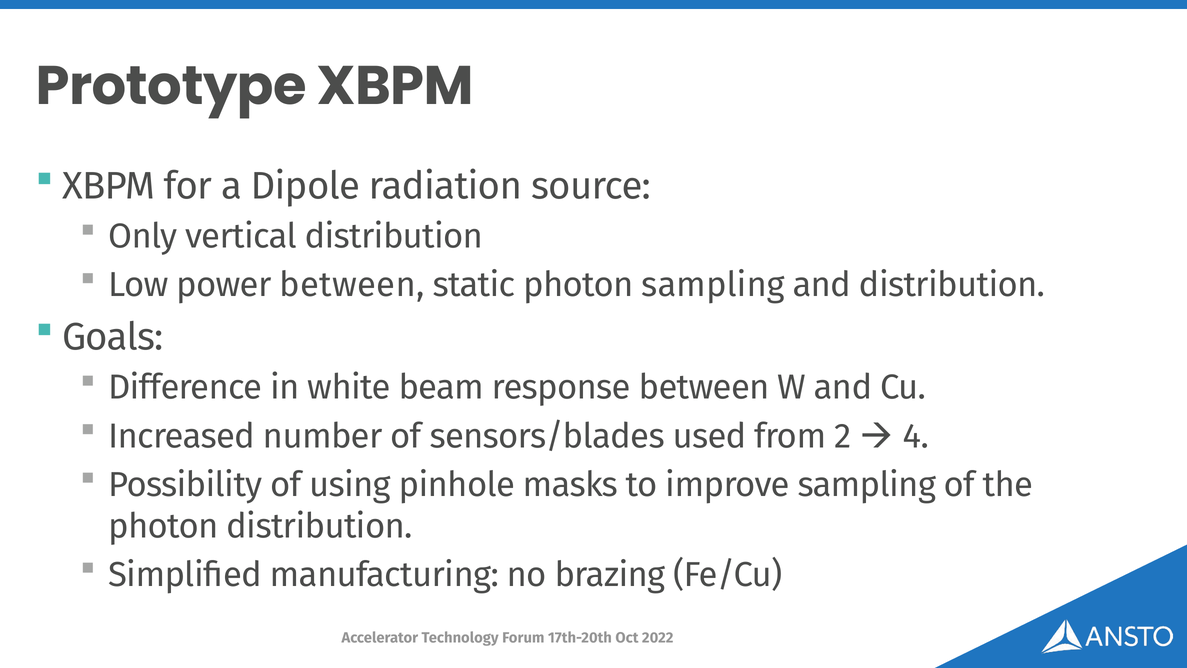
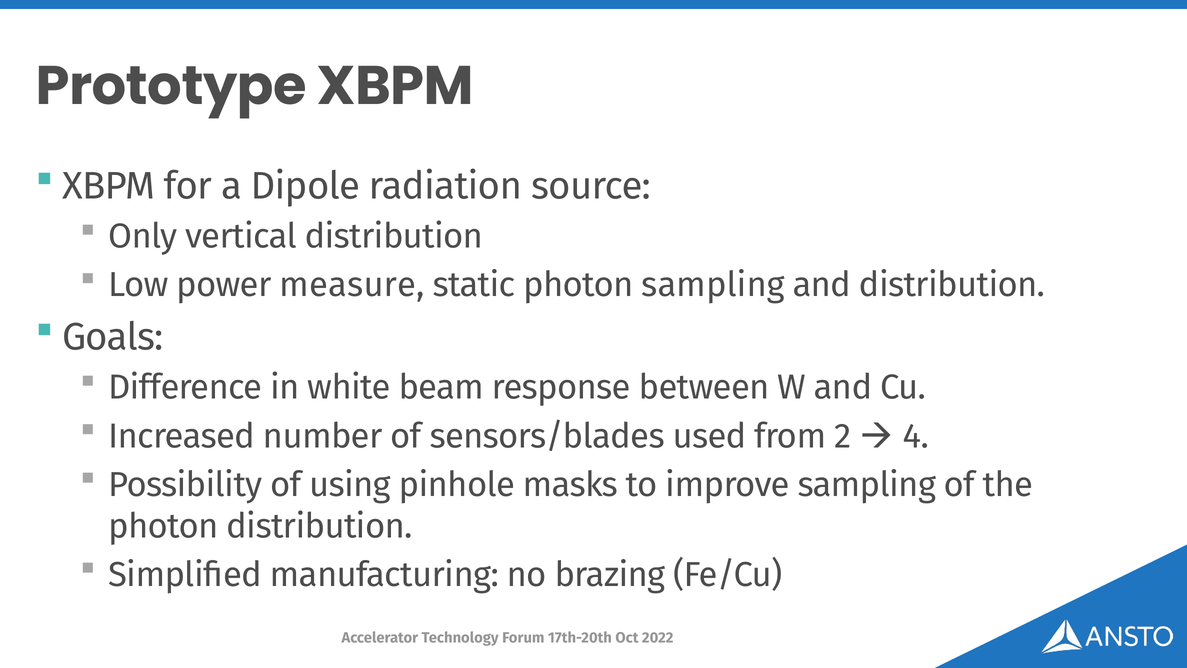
power between: between -> measure (352, 285)
